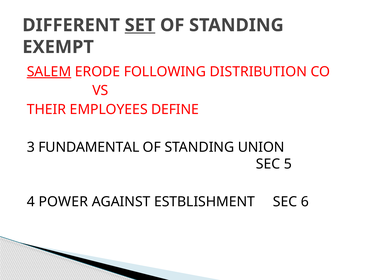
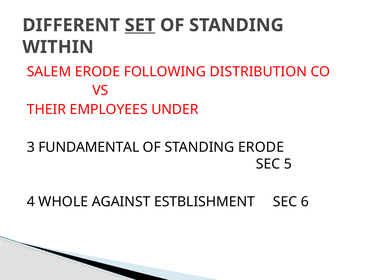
EXEMPT: EXEMPT -> WITHIN (58, 47)
SALEM underline: present -> none (49, 72)
DEFINE: DEFINE -> UNDER (175, 109)
STANDING UNION: UNION -> ERODE (261, 147)
POWER: POWER -> WHOLE (63, 202)
